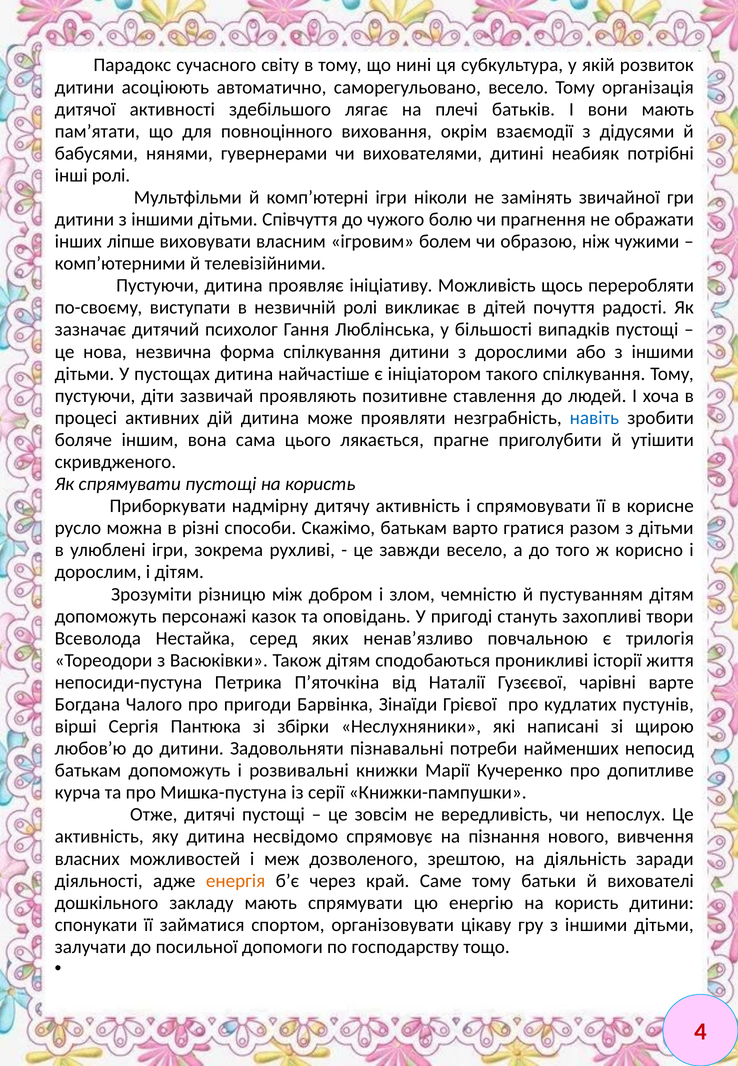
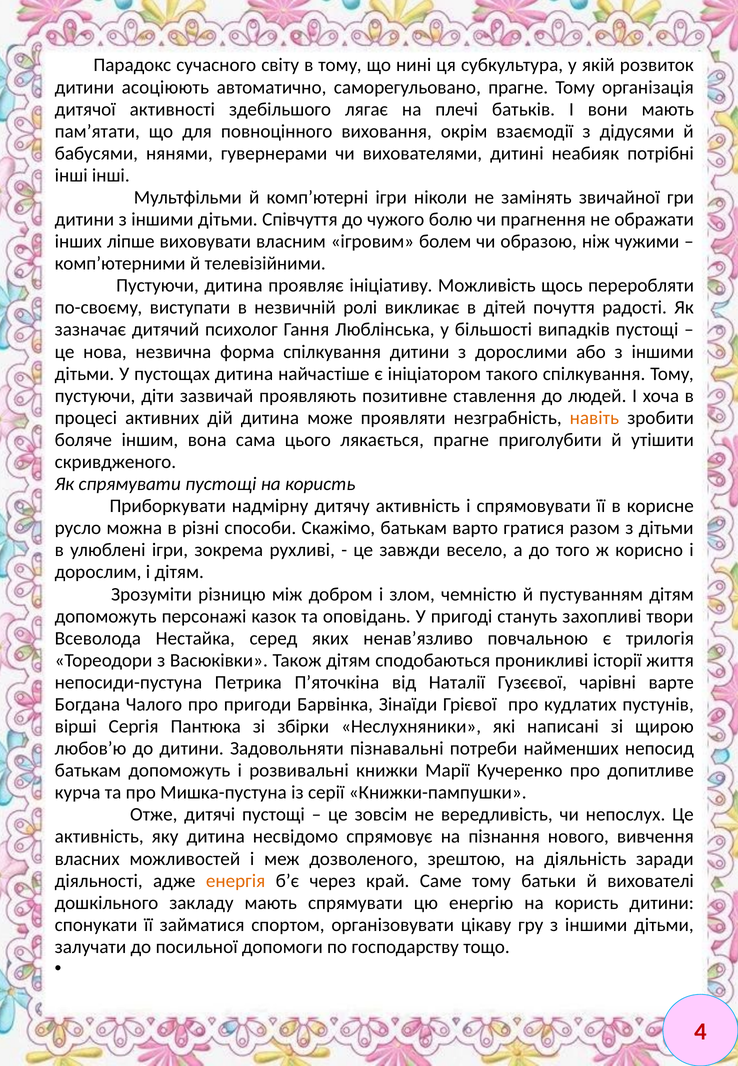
саморегульовано весело: весело -> прагне (518, 87)
інші ролі: ролі -> інші (111, 175)
навіть colour: blue -> orange (594, 418)
